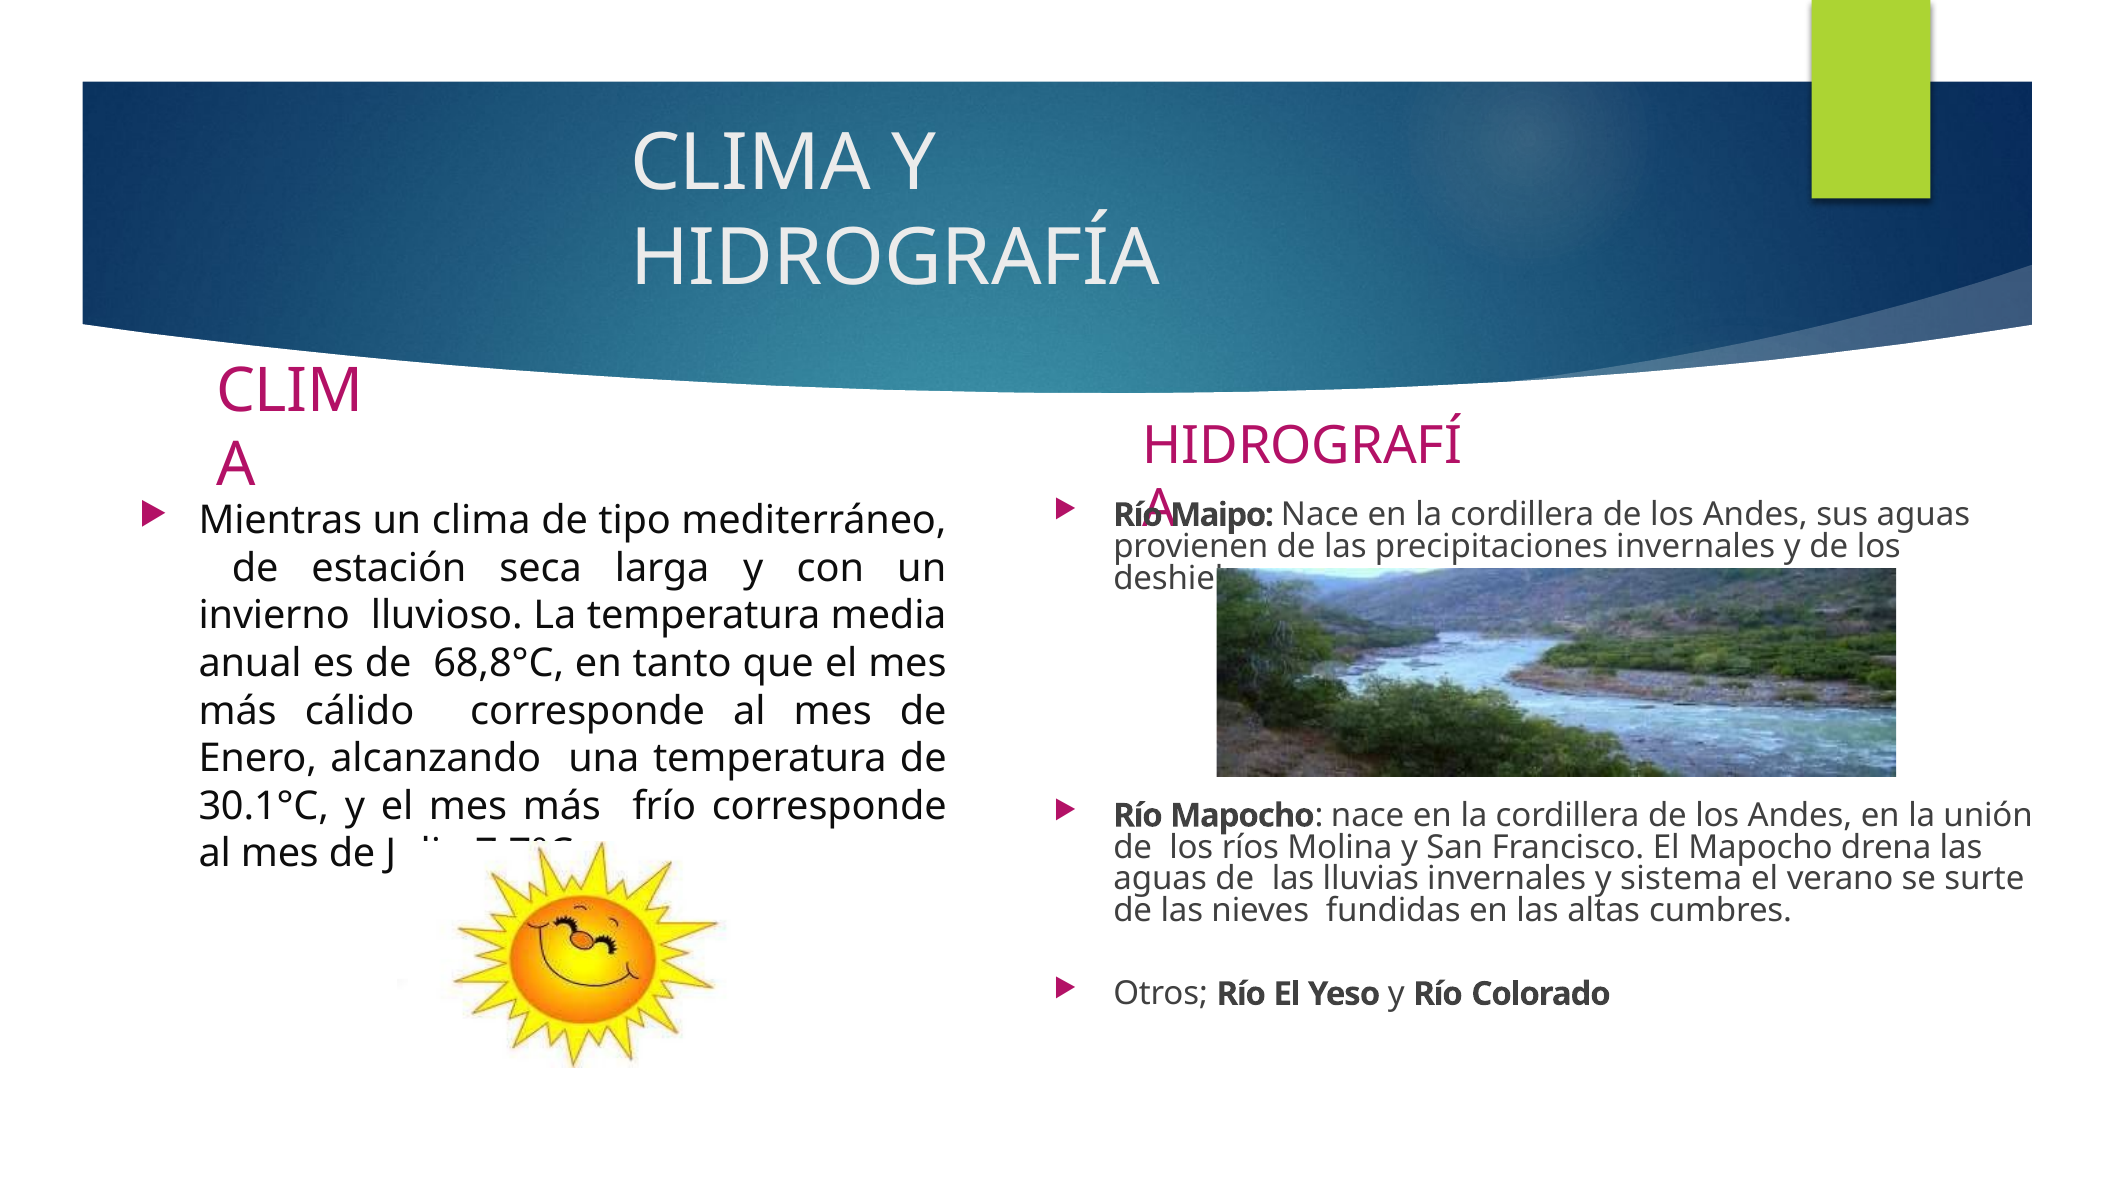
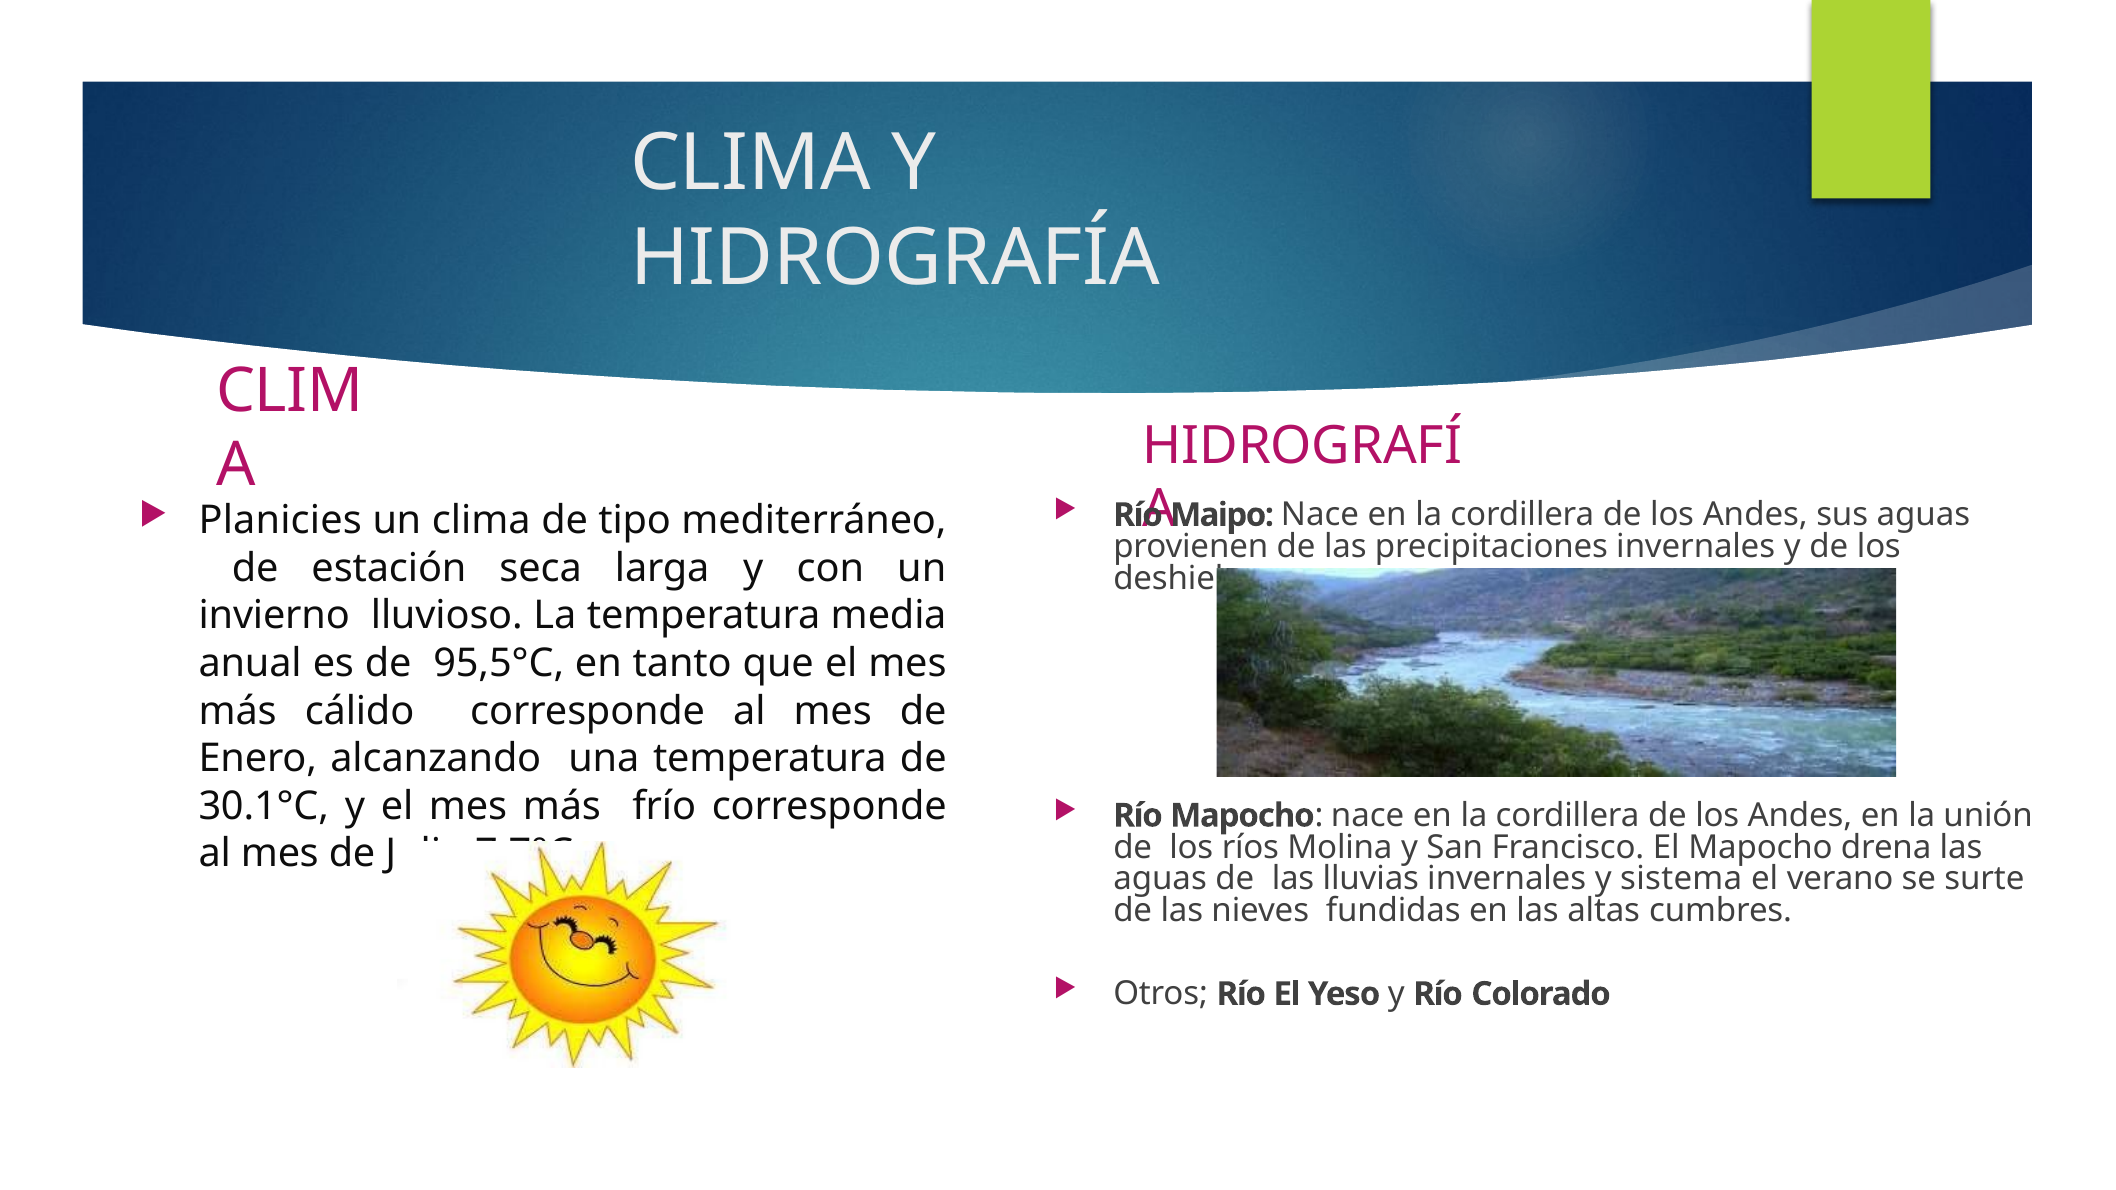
Mientras: Mientras -> Planicies (280, 521)
68,8°C: 68,8°C -> 95,5°C (499, 664)
